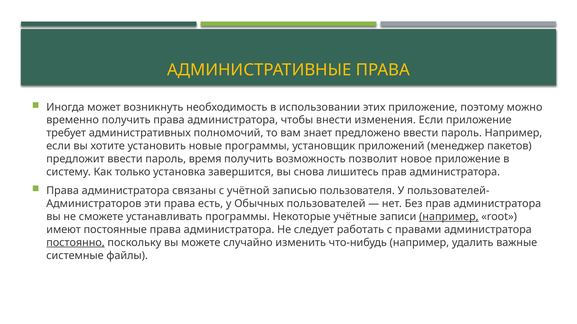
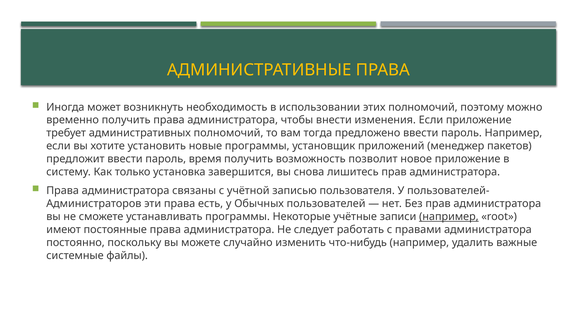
этих приложение: приложение -> полномочий (423, 107)
знает: знает -> тогда (318, 133)
постоянно underline: present -> none (75, 243)
